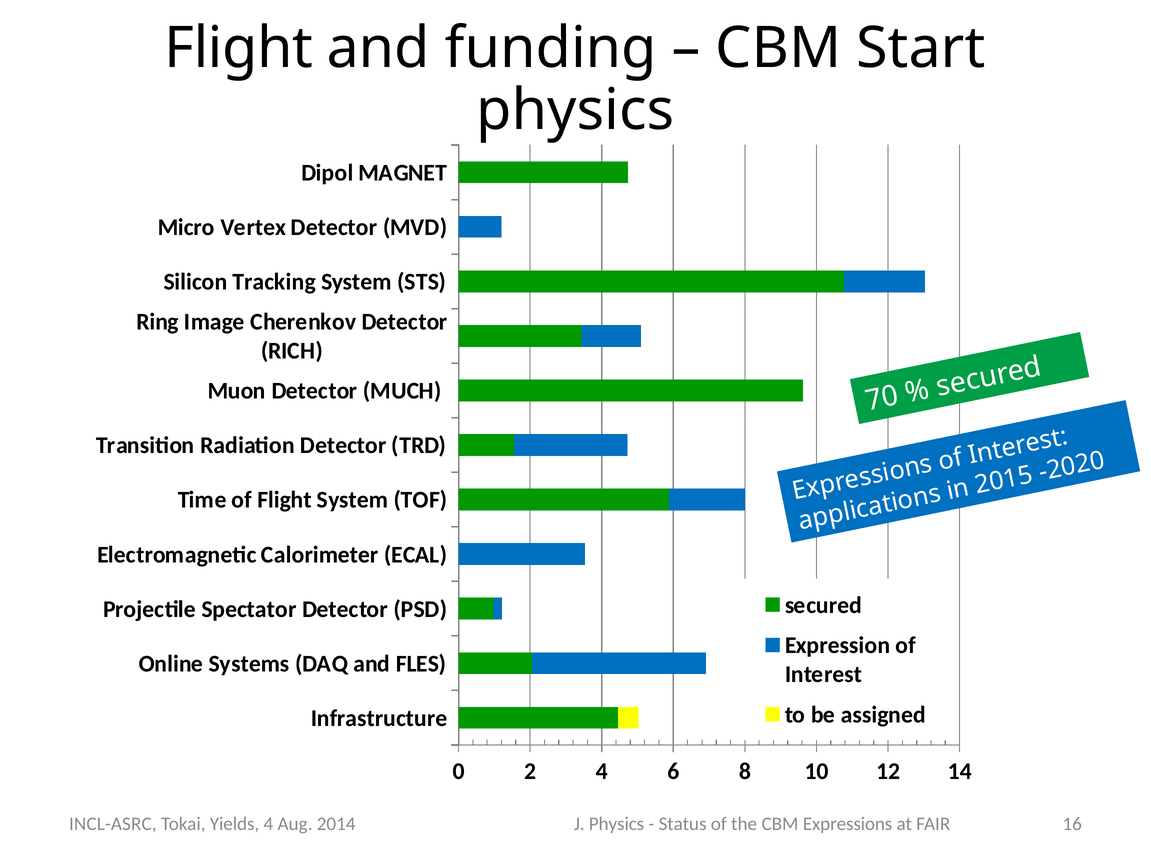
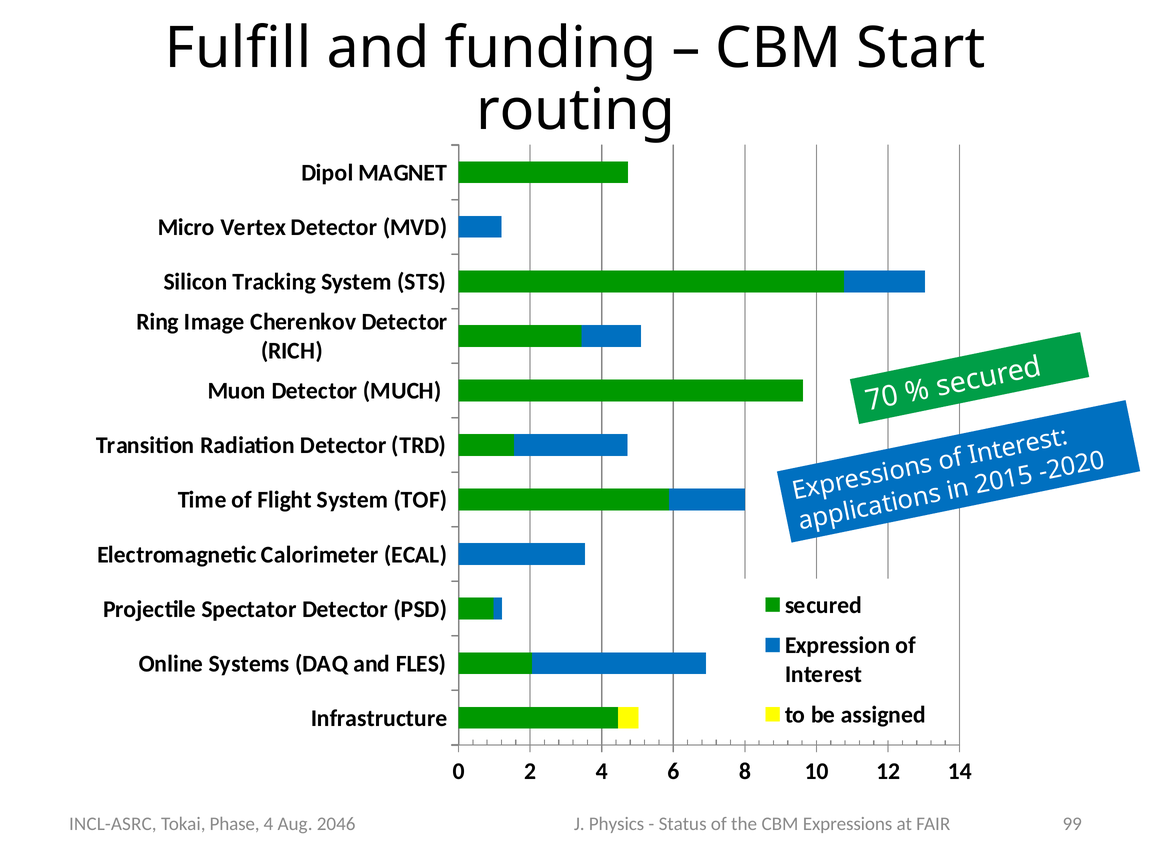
Flight: Flight -> Fulfill (238, 48)
physics: physics -> routing (576, 110)
Yields: Yields -> Phase (235, 824)
2014: 2014 -> 2046 (336, 824)
16: 16 -> 99 (1072, 824)
